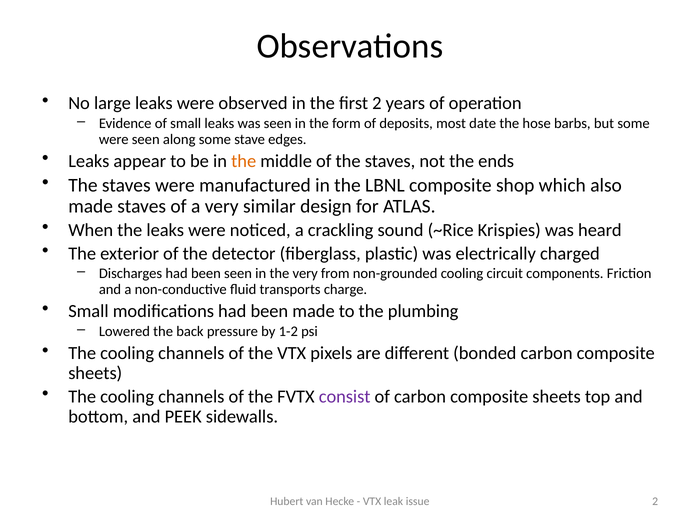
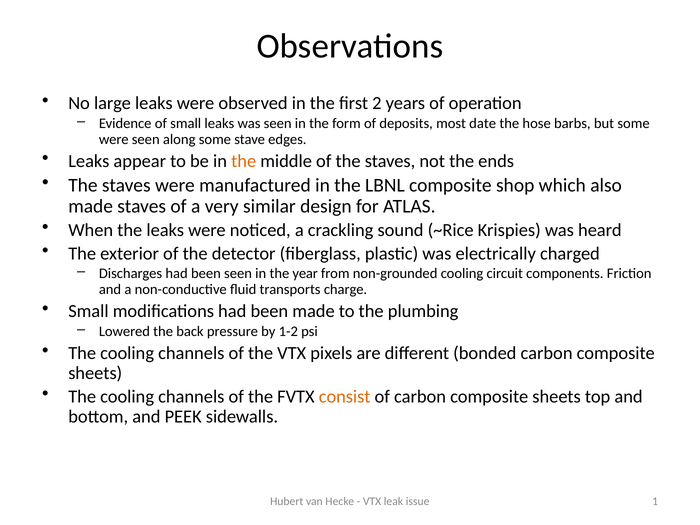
the very: very -> year (305, 274)
consist colour: purple -> orange (345, 397)
issue 2: 2 -> 1 (655, 501)
